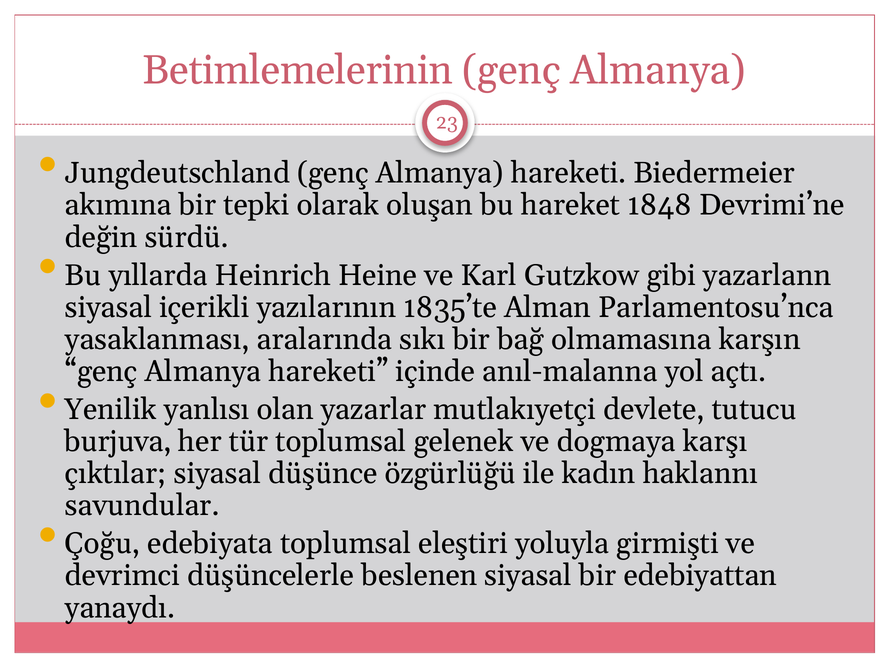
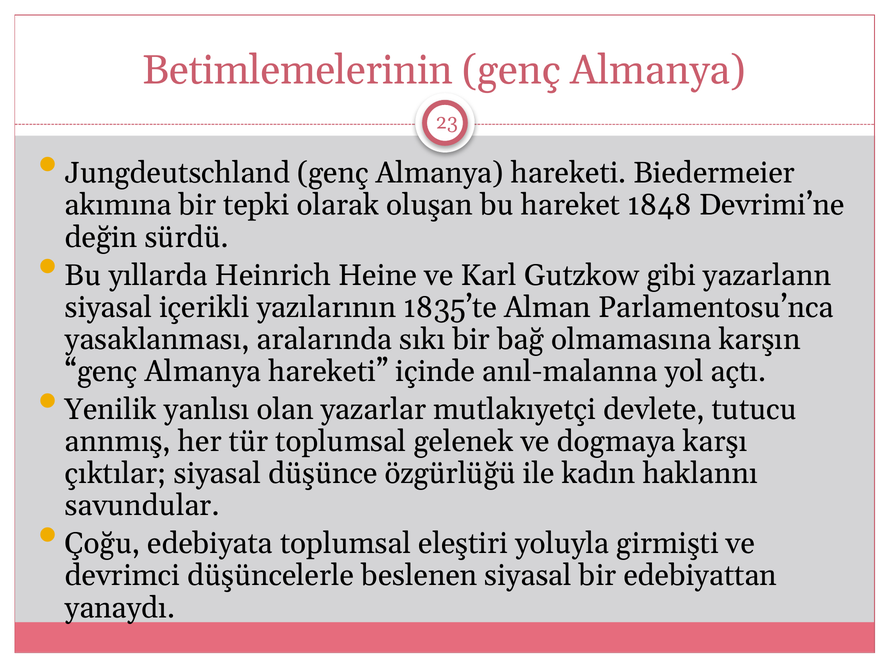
burjuva: burjuva -> annmış (118, 441)
